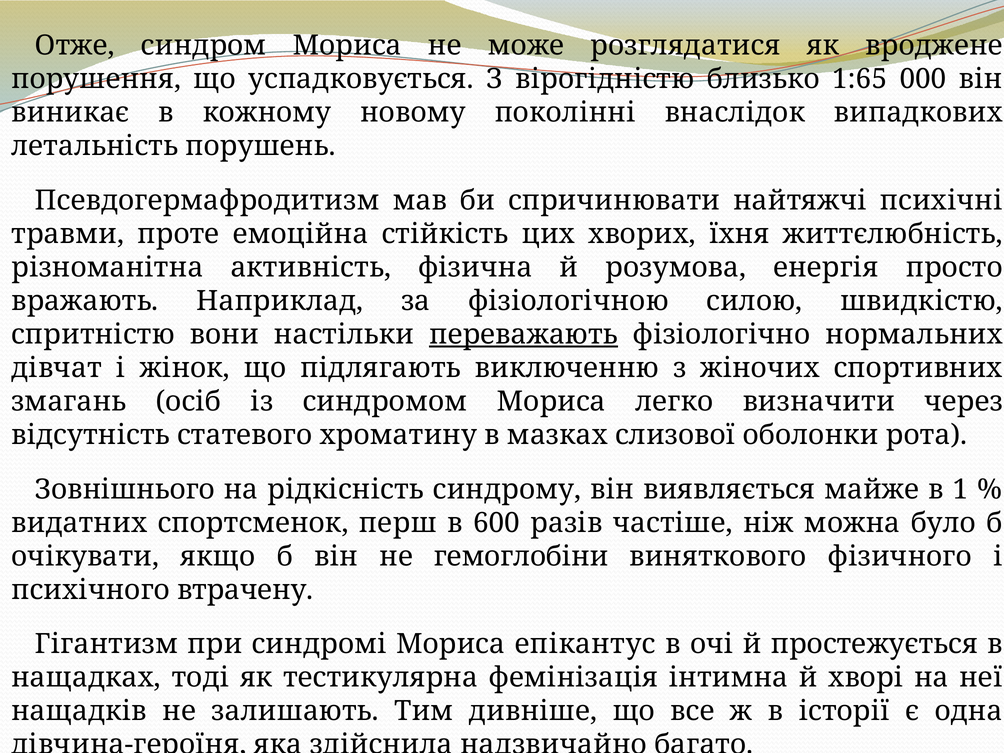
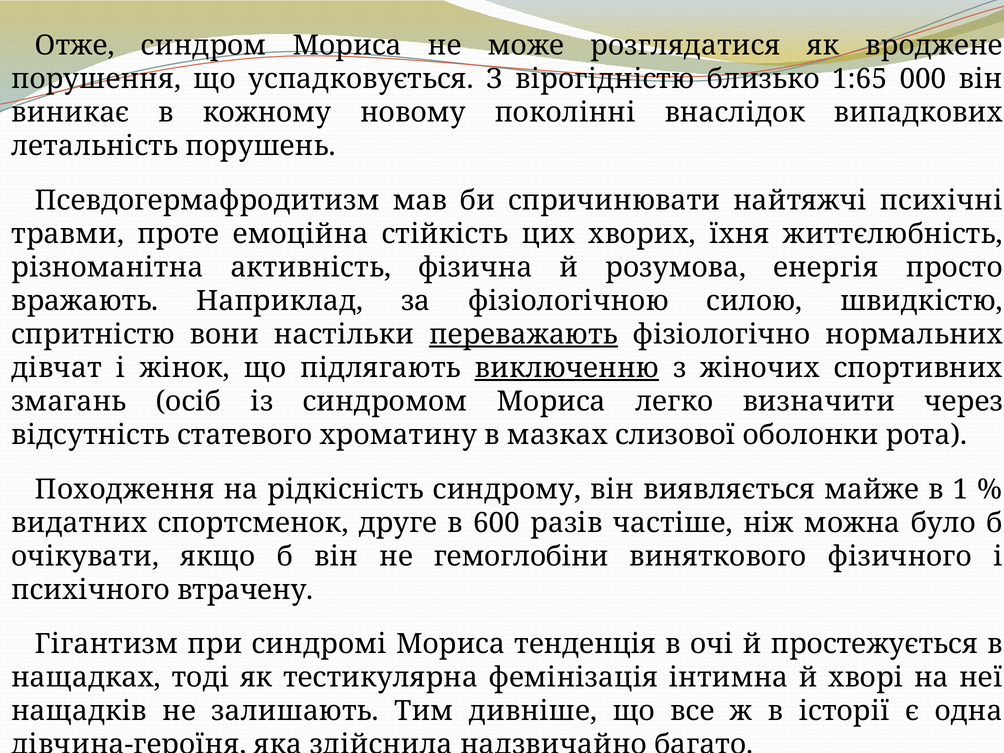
виключенню underline: none -> present (567, 368)
Зовнішнього: Зовнішнього -> Походження (125, 489)
перш: перш -> друге (398, 523)
епікантус: епікантус -> тенденція (585, 644)
